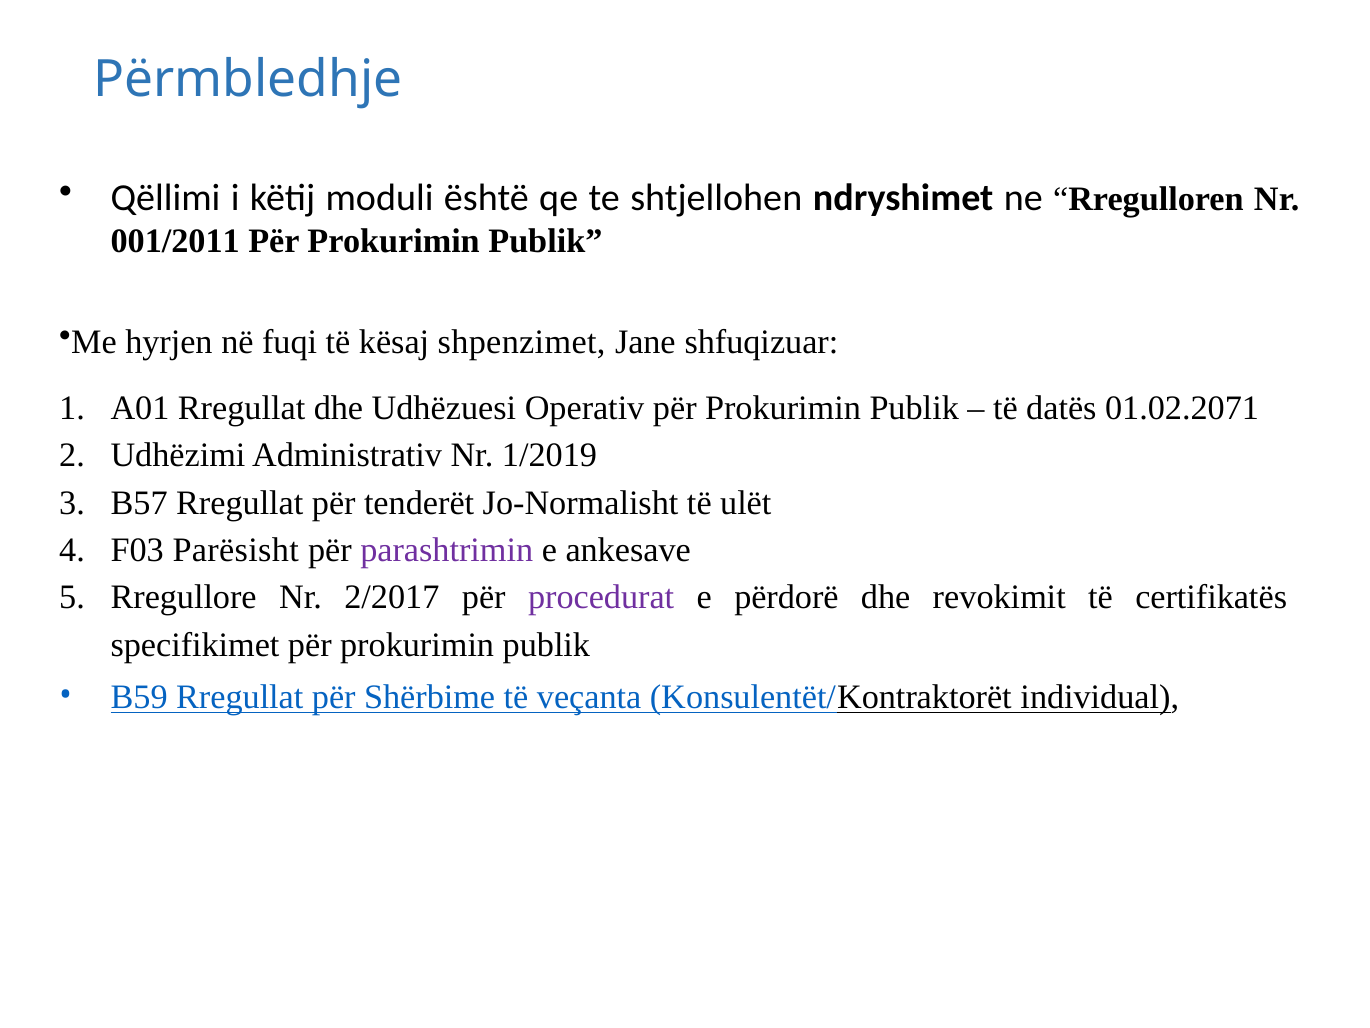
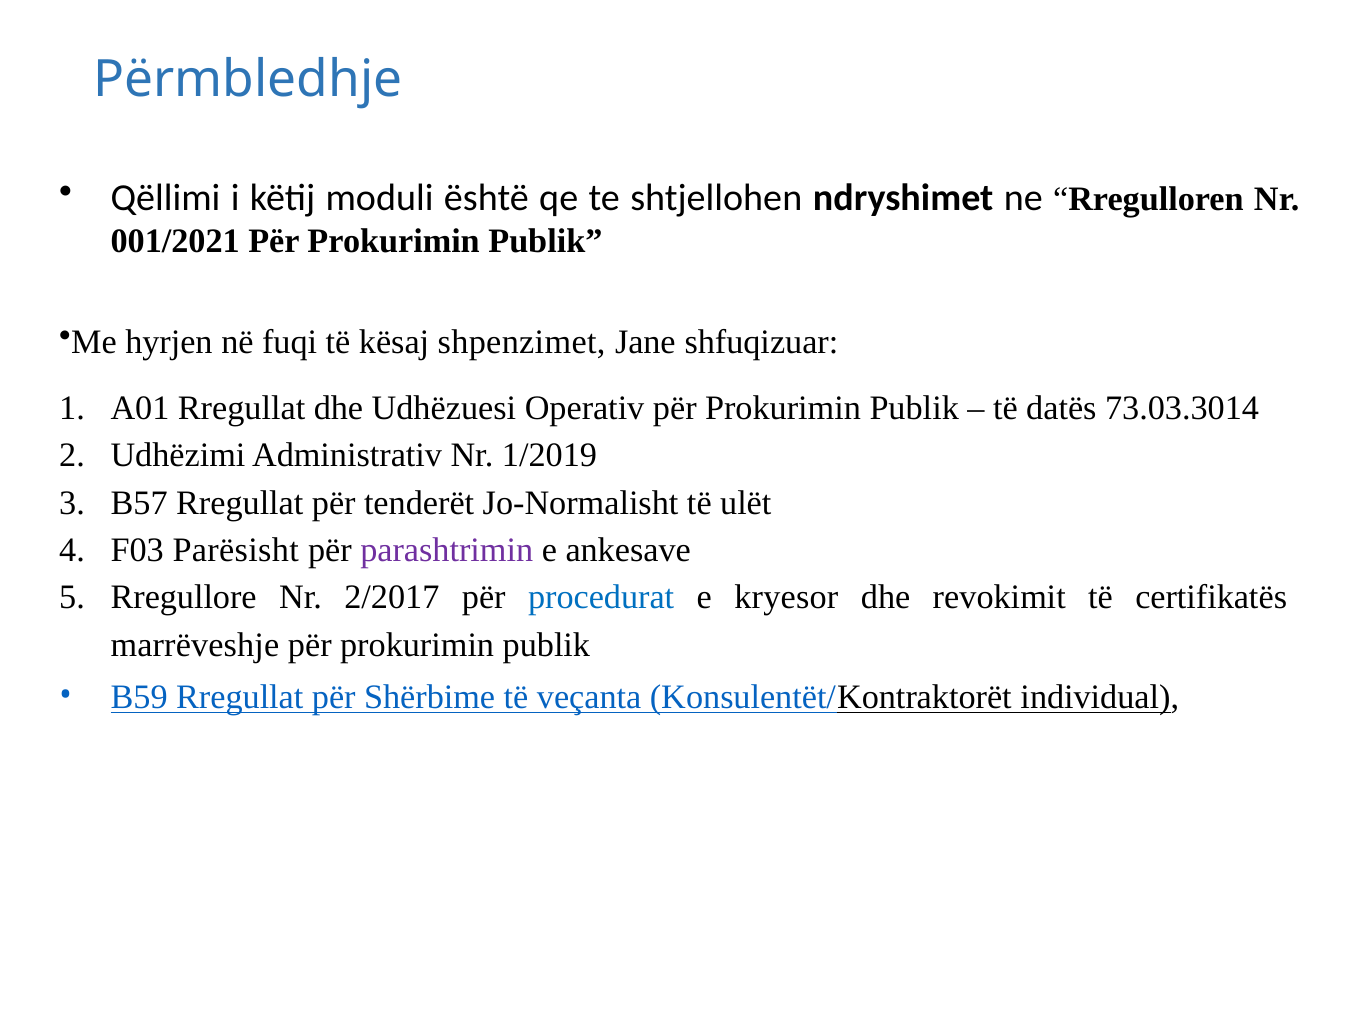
001/2011: 001/2011 -> 001/2021 (175, 241)
01.02.2071: 01.02.2071 -> 73.03.3014 (1182, 408)
procedurat colour: purple -> blue (601, 597)
përdorë: përdorë -> kryesor (786, 597)
specifikimet: specifikimet -> marrëveshje (195, 644)
